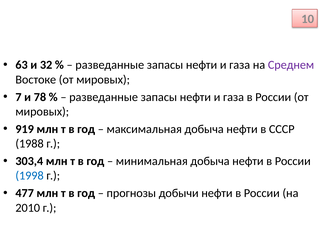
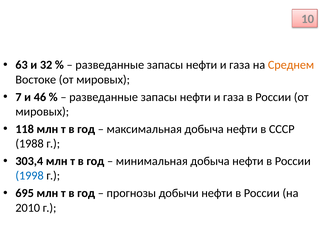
Среднем colour: purple -> orange (291, 65)
78: 78 -> 46 (40, 97)
919: 919 -> 118 (25, 129)
477: 477 -> 695 (25, 193)
